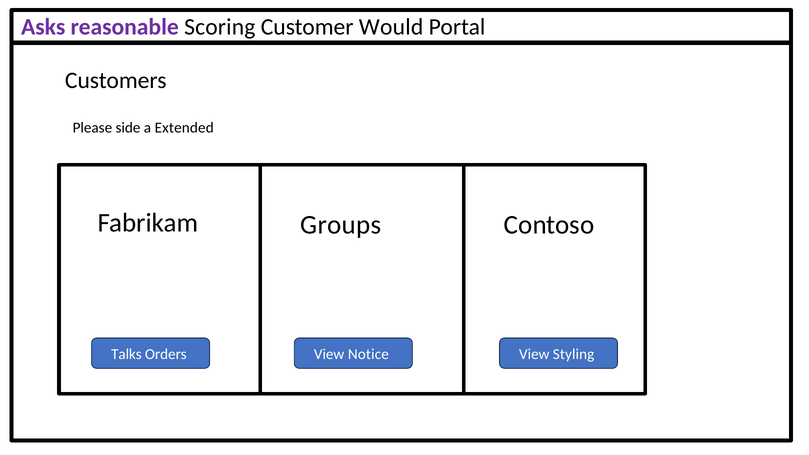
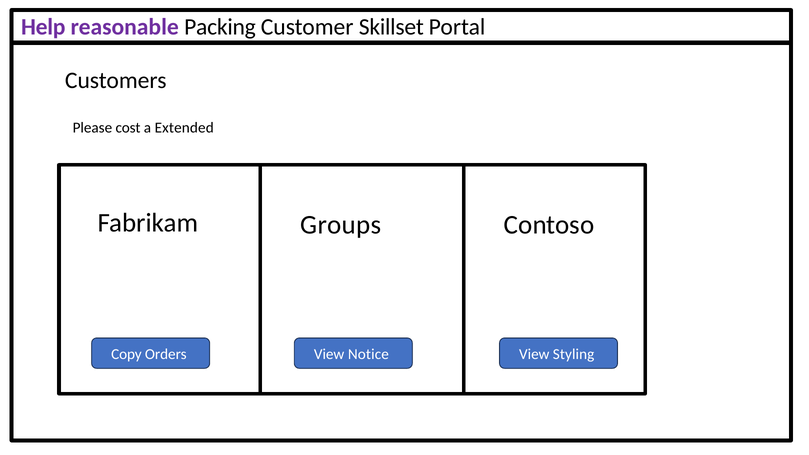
Asks: Asks -> Help (43, 27)
Scoring: Scoring -> Packing (220, 27)
Would: Would -> Skillset (391, 27)
side: side -> cost (128, 128)
Talks: Talks -> Copy (126, 354)
